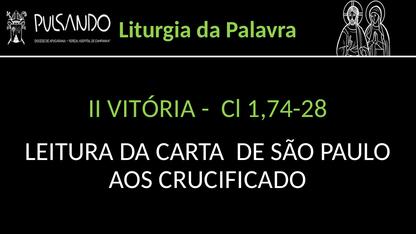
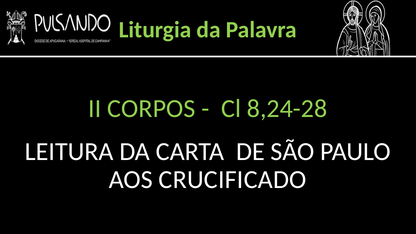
VITÓRIA: VITÓRIA -> CORPOS (151, 108)
1,74-28: 1,74-28 -> 8,24-28 (287, 108)
